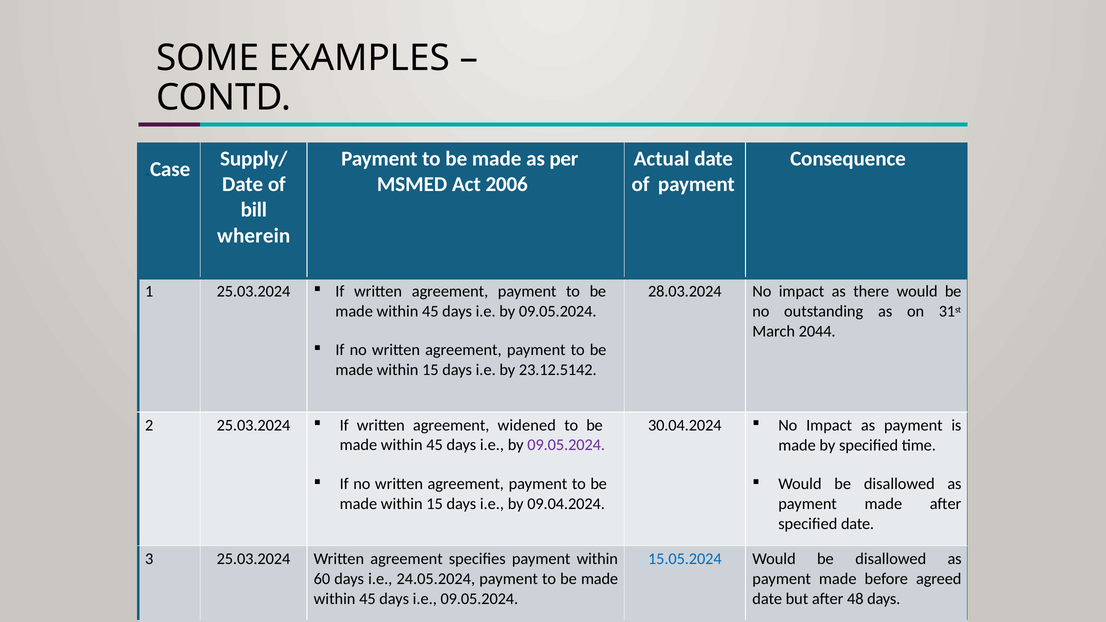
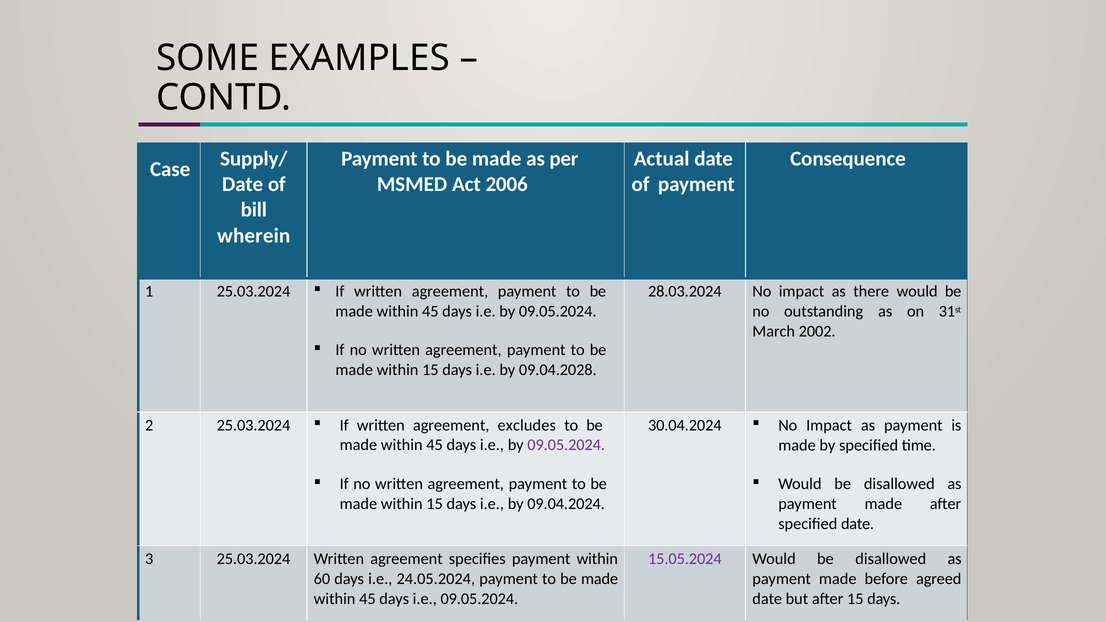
2044: 2044 -> 2002 (817, 331)
23.12.5142: 23.12.5142 -> 09.04.2028 (558, 370)
widened: widened -> excludes (527, 425)
15.05.2024 colour: blue -> purple (685, 559)
after 48: 48 -> 15 (855, 599)
